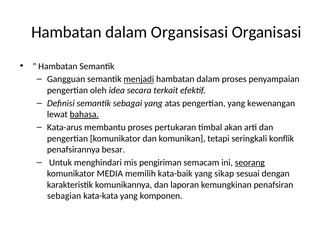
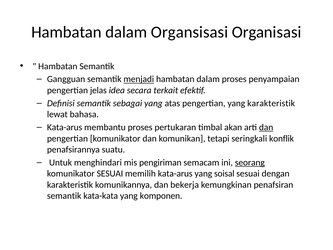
oleh: oleh -> jelas (98, 90)
yang kewenangan: kewenangan -> karakteristik (271, 103)
bahasa underline: present -> none (84, 114)
dan underline: none -> present (266, 127)
besar: besar -> suatu (113, 149)
komunikator MEDIA: MEDIA -> SESUAI (110, 173)
memilih kata-baik: kata-baik -> kata-arus (175, 173)
sikap: sikap -> soisal (224, 173)
laporan: laporan -> bekerja (185, 185)
sebagian: sebagian -> semantik (64, 196)
